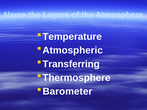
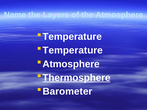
Atmospheric: Atmospheric -> Temperature (73, 50)
Transferring: Transferring -> Atmosphere (71, 64)
Thermosphere underline: none -> present (77, 78)
